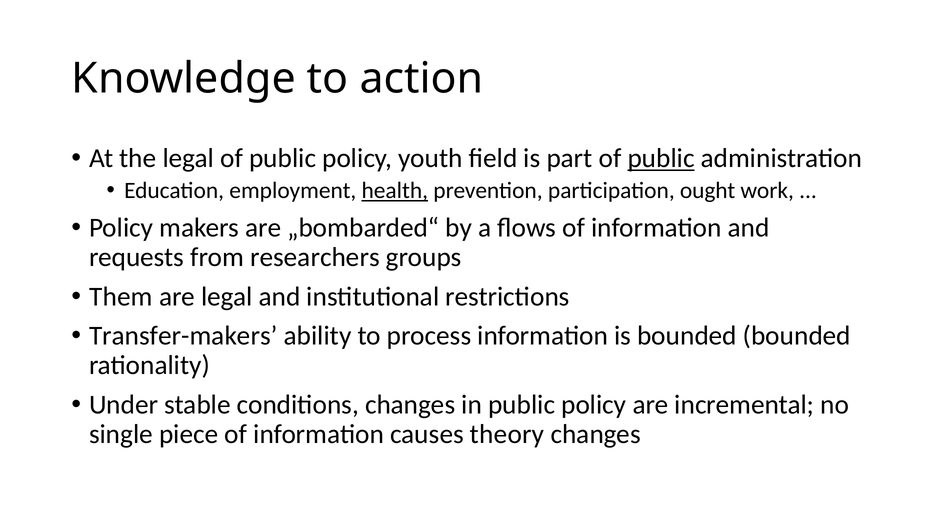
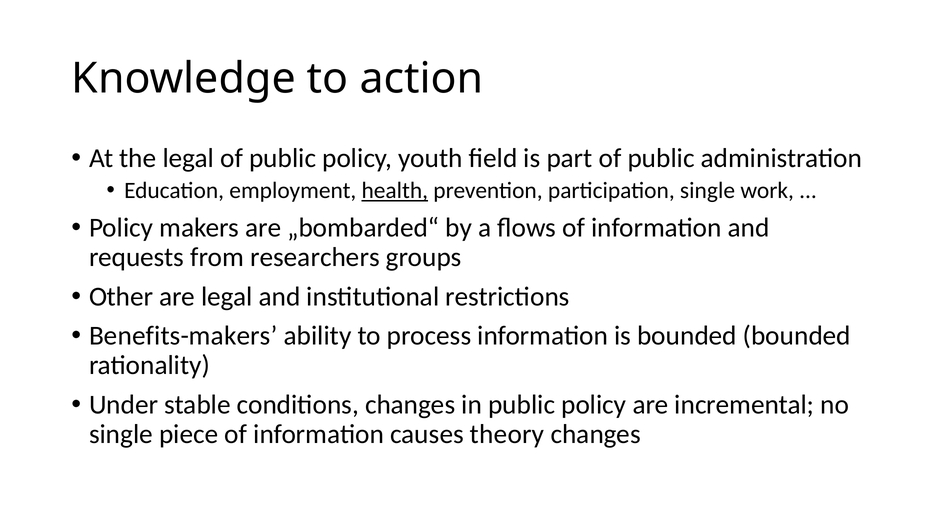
public underline: present -> none (661, 158)
participation ought: ought -> single (708, 191)
Them: Them -> Other (121, 297)
Transfer-makers: Transfer-makers -> Benefits-makers (183, 336)
